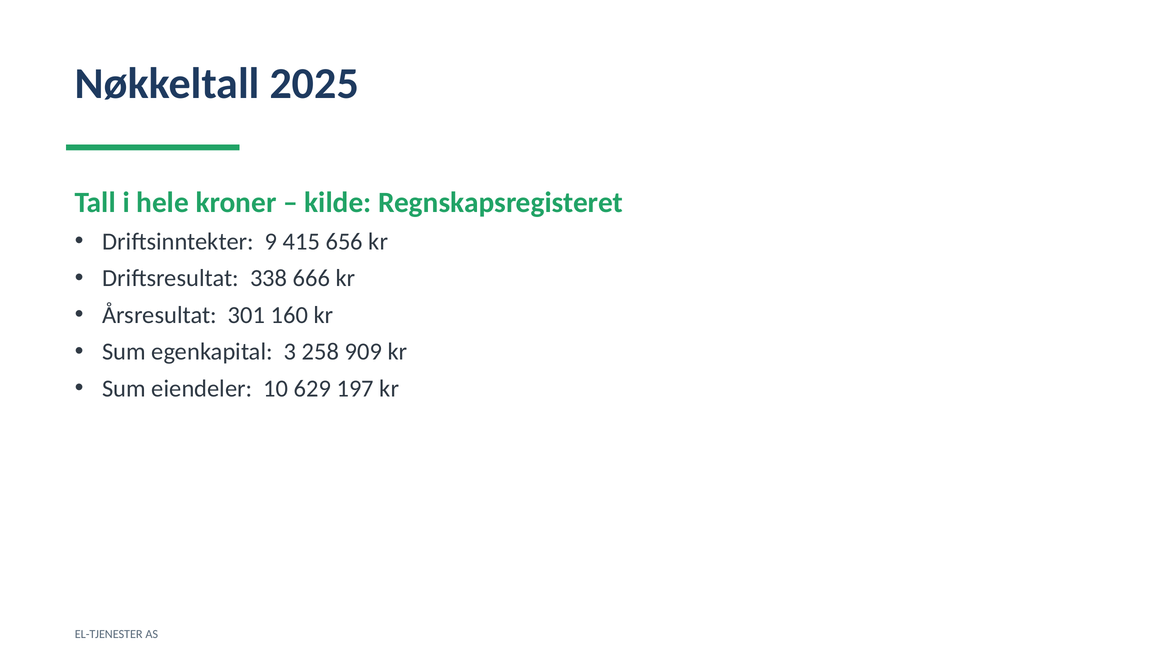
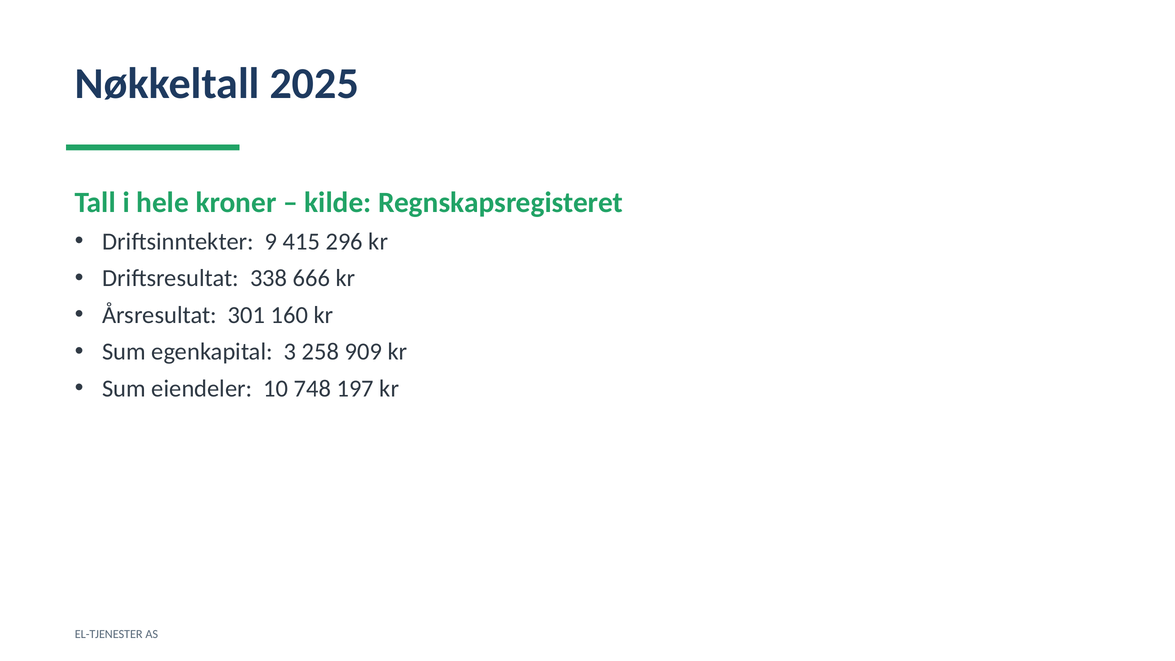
656: 656 -> 296 (344, 242)
629: 629 -> 748 (312, 389)
